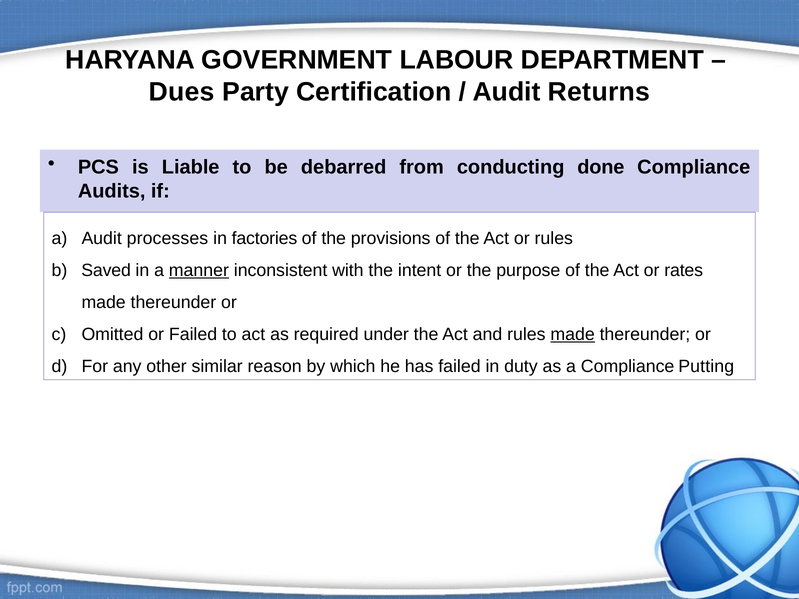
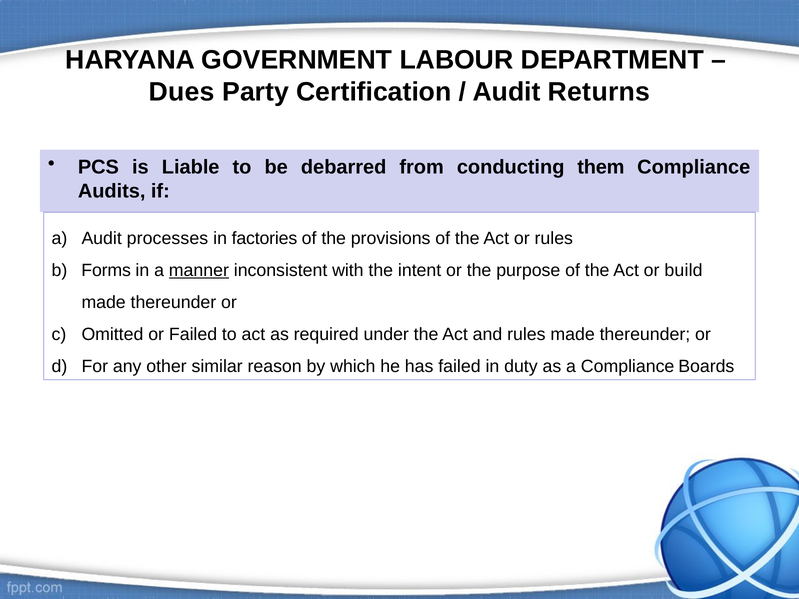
done: done -> them (601, 167)
Saved: Saved -> Forms (106, 271)
rates: rates -> build (684, 271)
made underline: present -> none (573, 334)
Putting: Putting -> Boards (706, 366)
